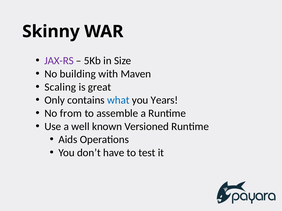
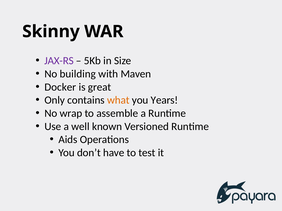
Scaling: Scaling -> Docker (60, 87)
what colour: blue -> orange (118, 100)
from: from -> wrap (71, 114)
